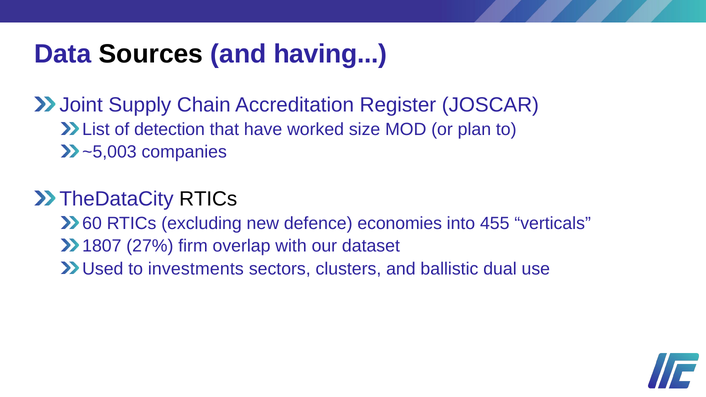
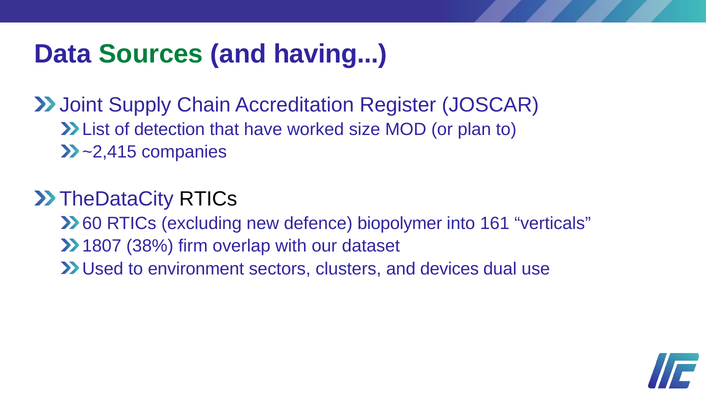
Sources colour: black -> green (151, 54)
~5,003: ~5,003 -> ~2,415 (109, 152)
economies: economies -> biopolymer (400, 223)
455: 455 -> 161 (495, 223)
27%: 27% -> 38% (150, 246)
investments: investments -> environment (196, 269)
ballistic: ballistic -> devices (450, 269)
